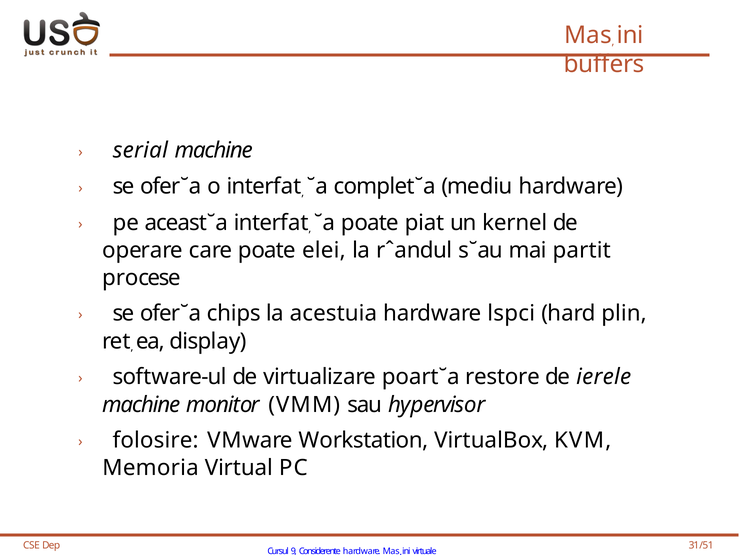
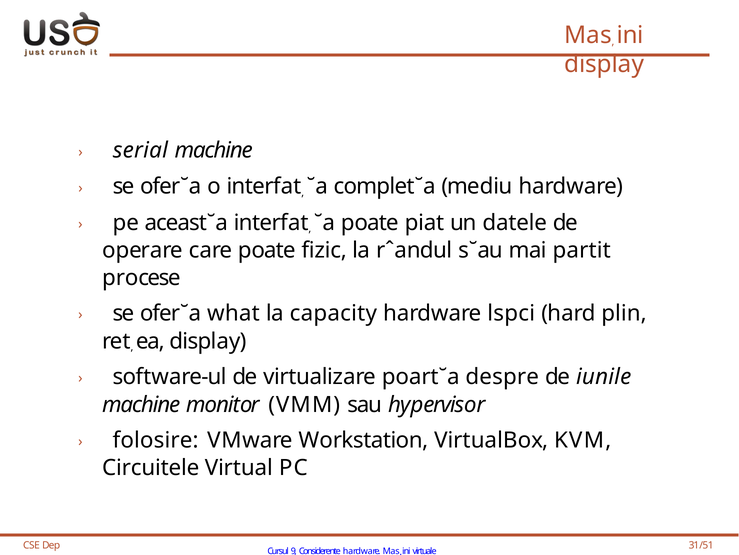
buffers: buffers -> display (604, 64)
kernel: kernel -> datele (515, 223)
elei: elei -> fizic (324, 250)
chips: chips -> what (233, 313)
acestuia: acestuia -> capacity (333, 313)
restore: restore -> despre (502, 377)
ierele: ierele -> iunile (604, 377)
Memoria: Memoria -> Circuitele (151, 468)
